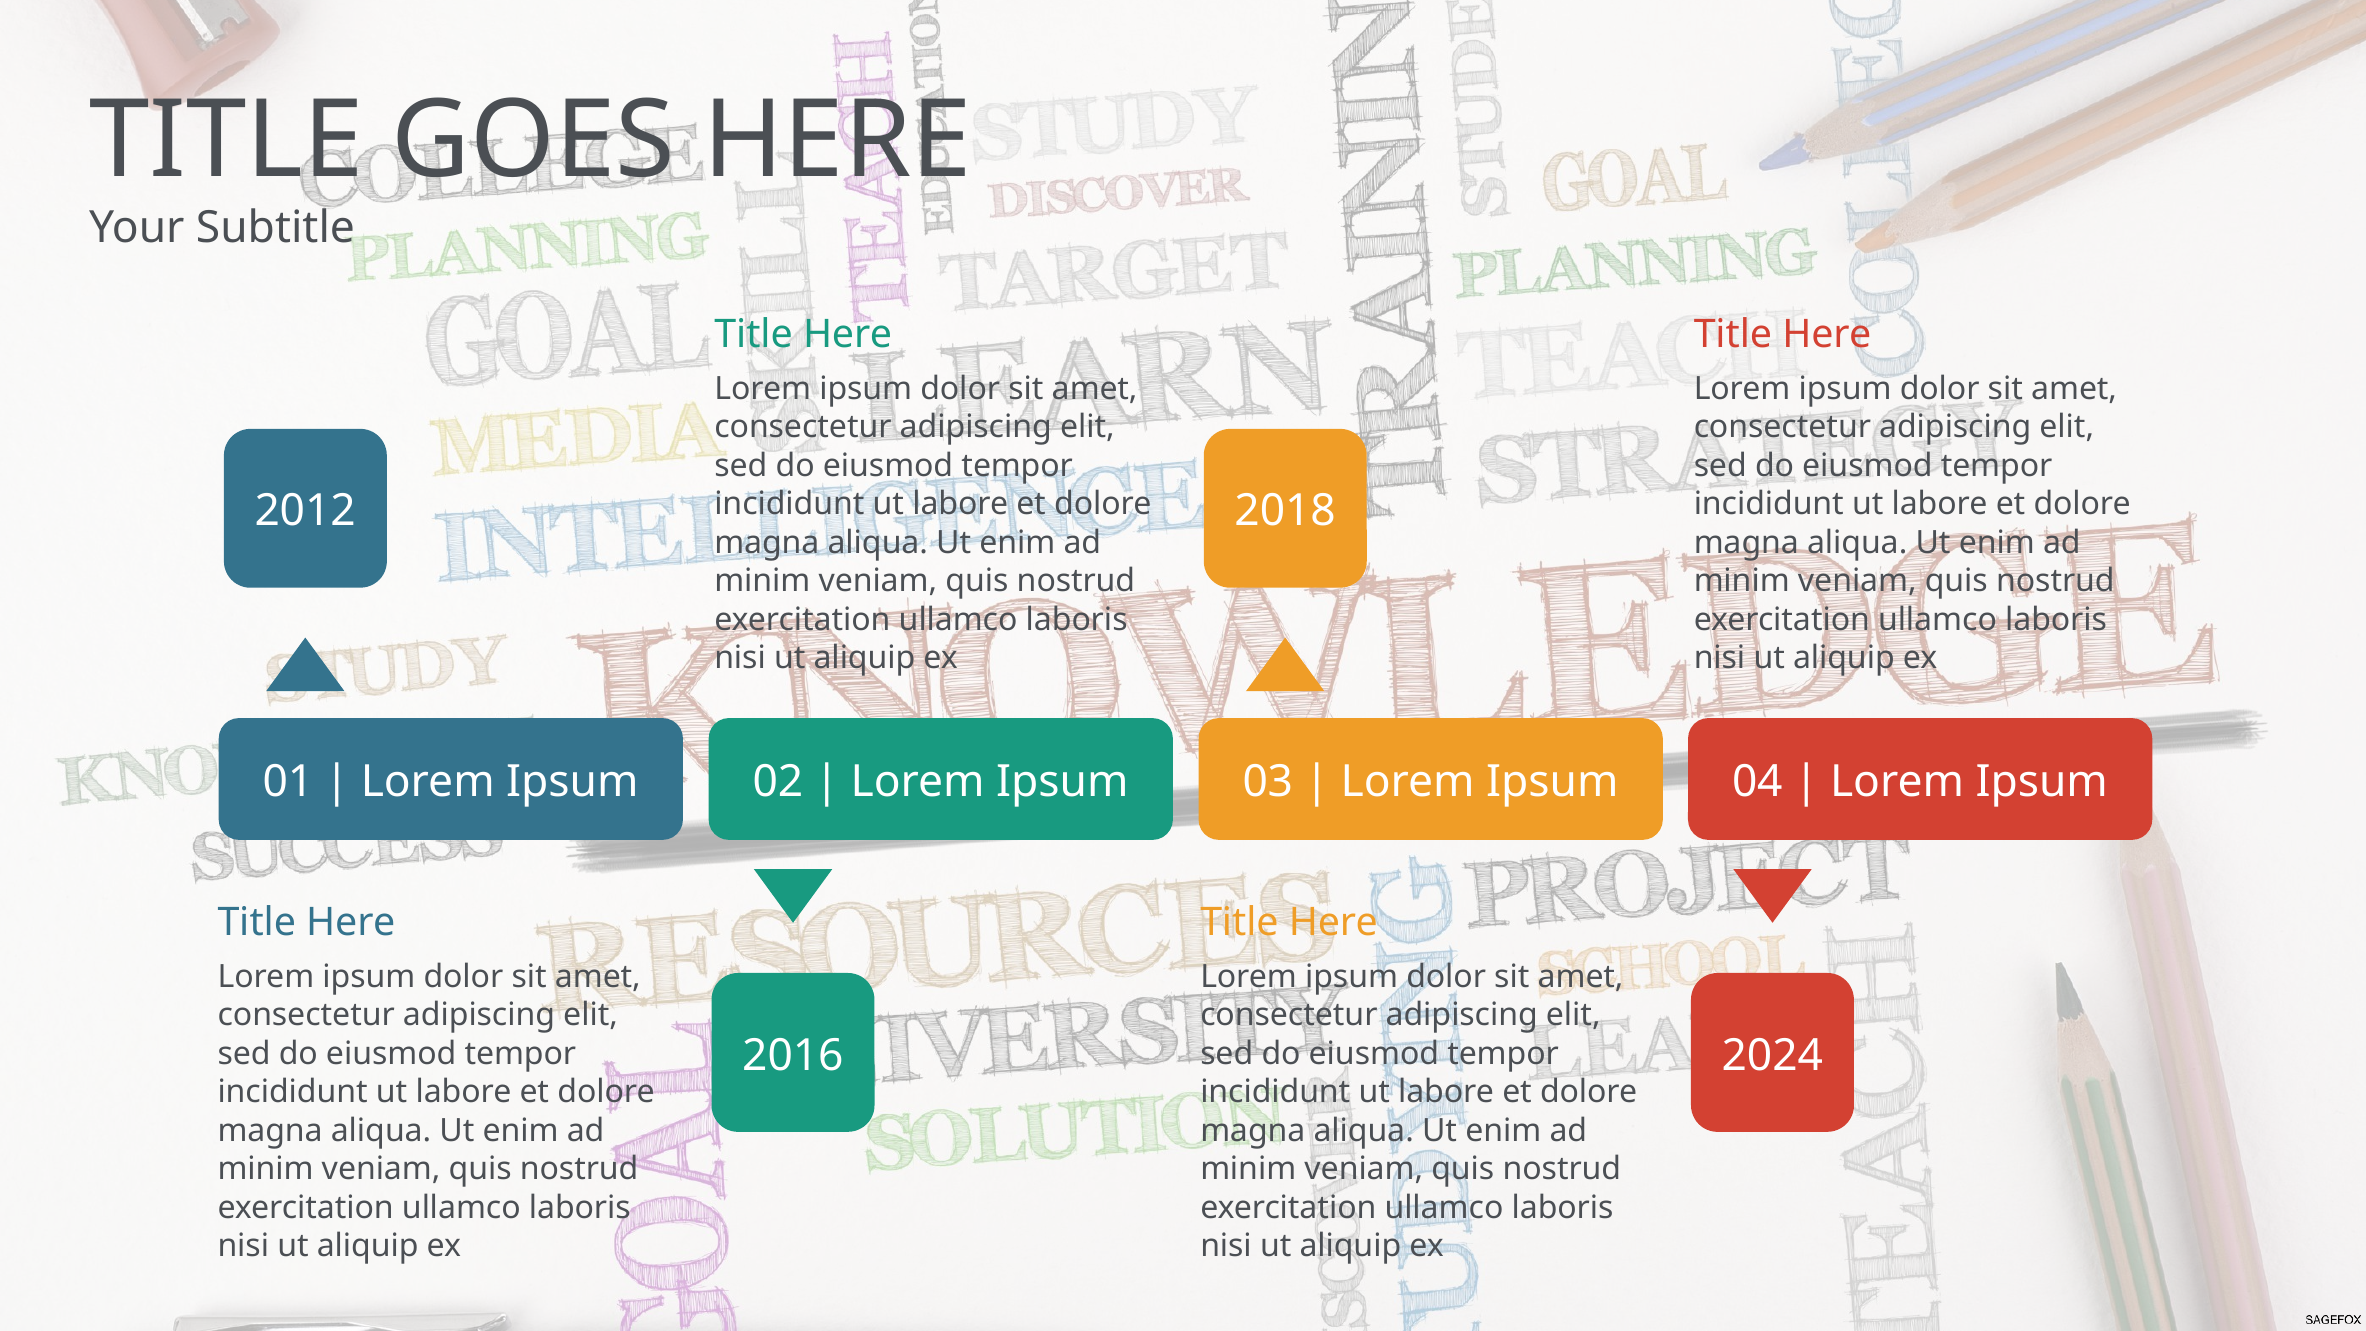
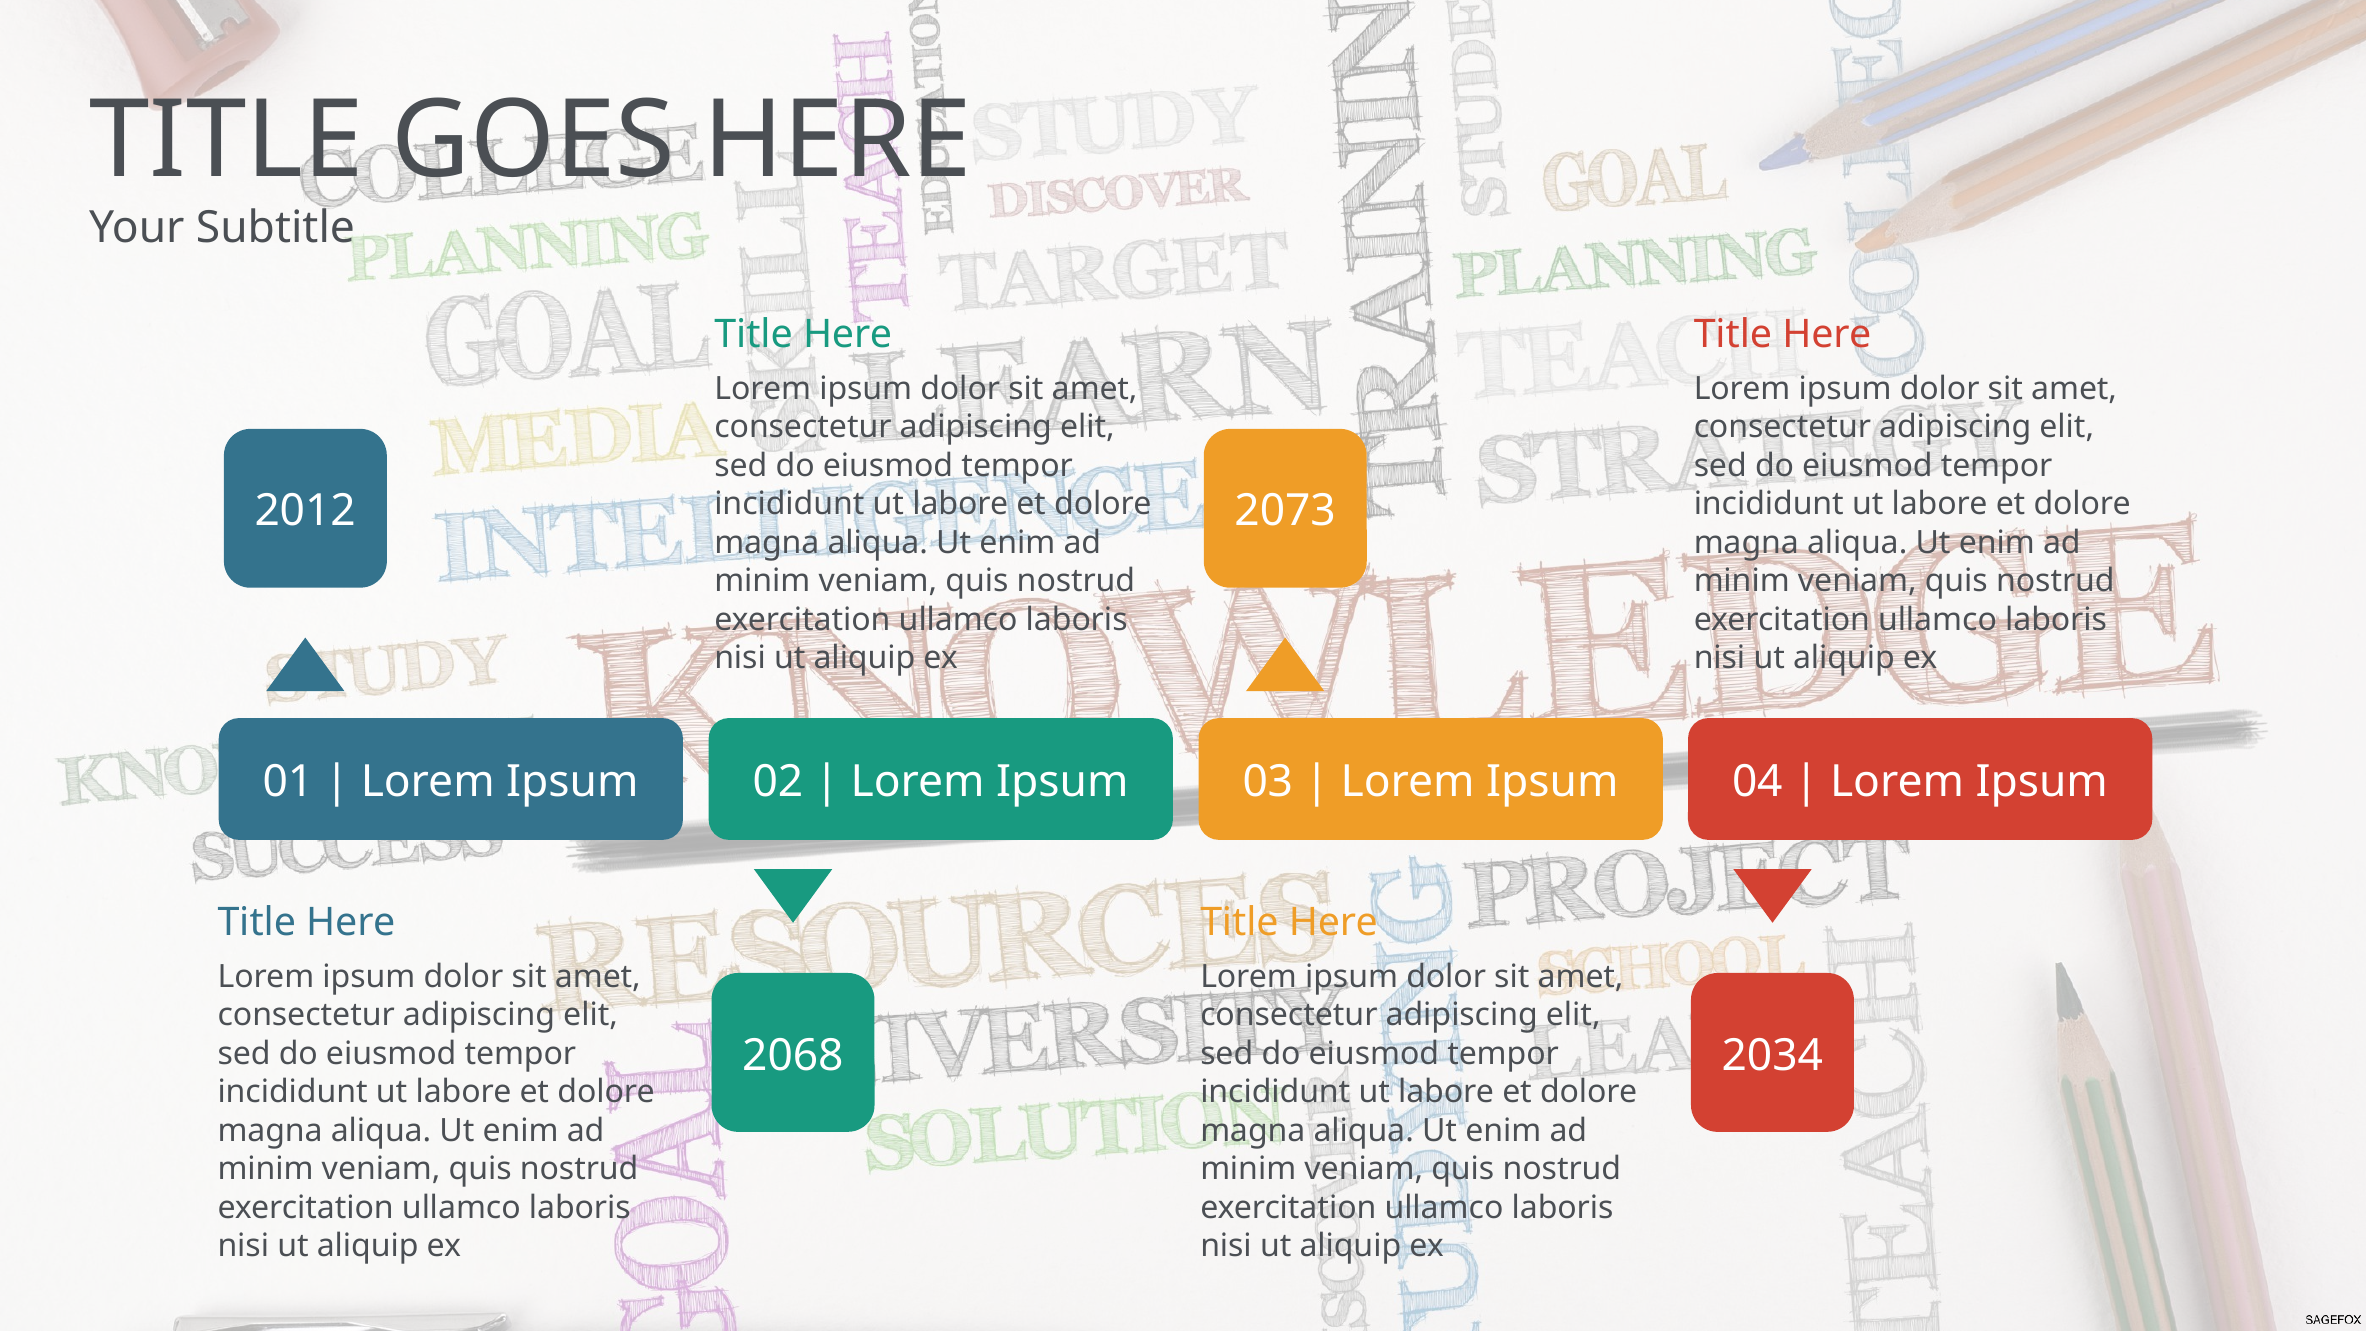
2018: 2018 -> 2073 (1285, 511)
2016: 2016 -> 2068 (793, 1055)
2024: 2024 -> 2034 (1772, 1055)
